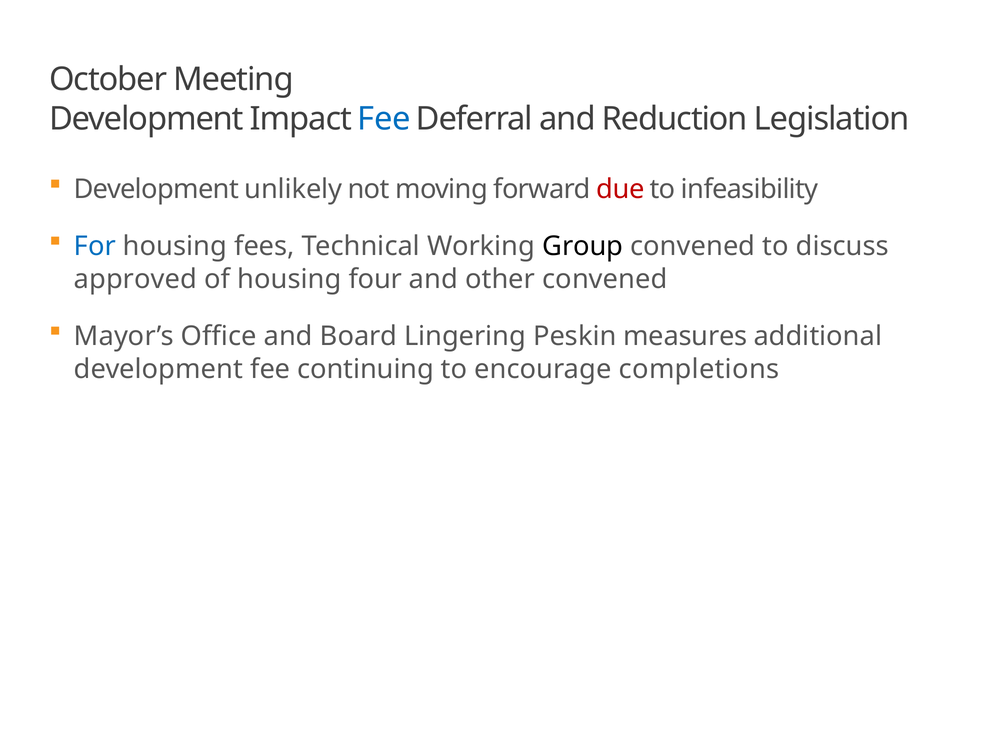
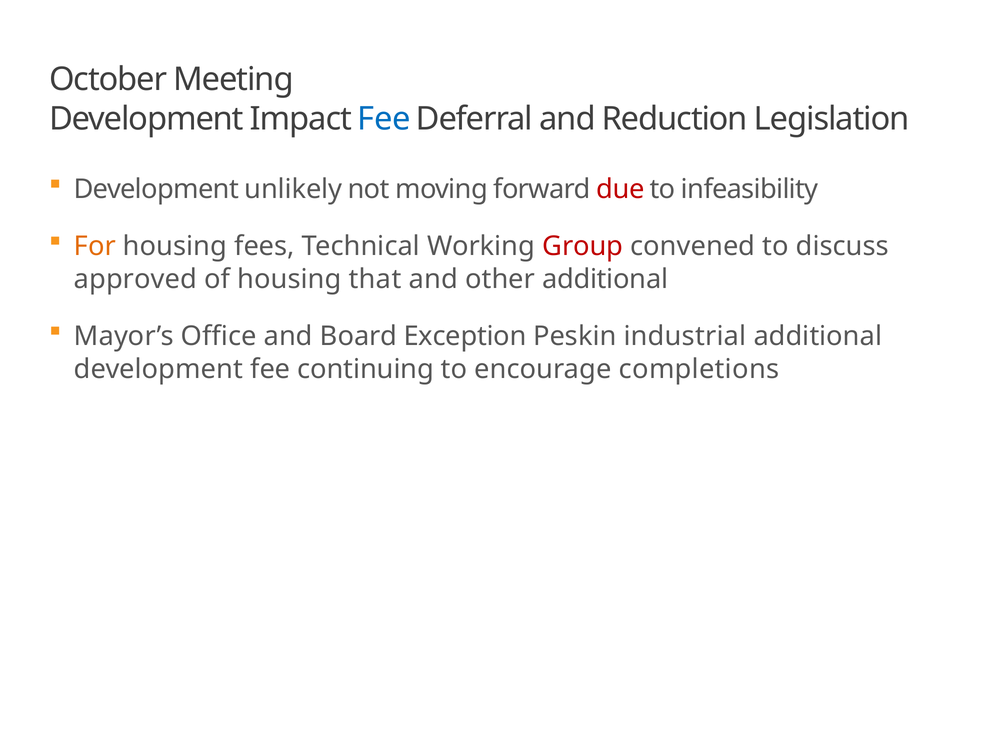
For colour: blue -> orange (95, 246)
Group colour: black -> red (583, 246)
four: four -> that (375, 279)
other convened: convened -> additional (605, 279)
Lingering: Lingering -> Exception (465, 337)
measures: measures -> industrial (685, 337)
